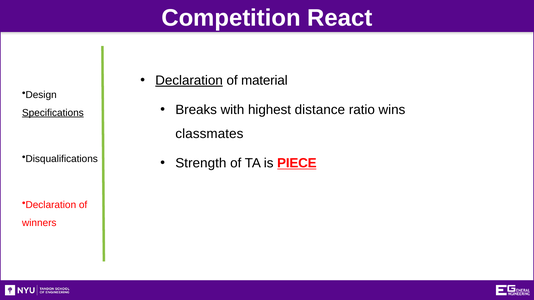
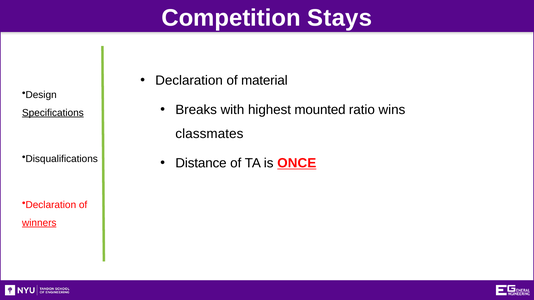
React: React -> Stays (340, 18)
Declaration underline: present -> none (189, 81)
distance: distance -> mounted (320, 110)
Strength: Strength -> Distance (201, 163)
PIECE: PIECE -> ONCE (297, 163)
winners underline: none -> present (39, 223)
